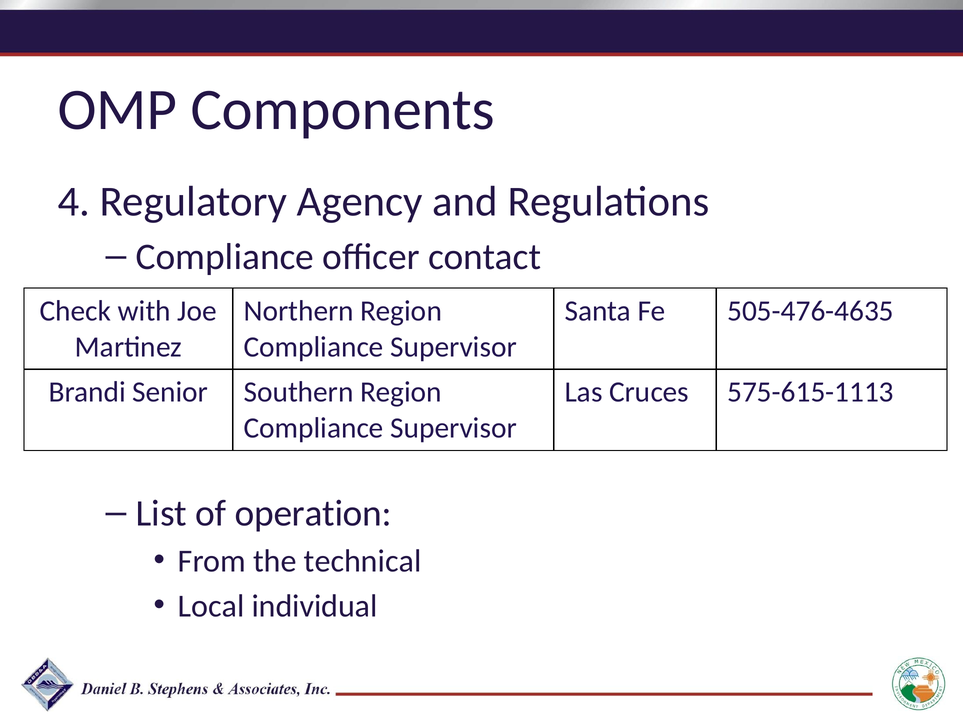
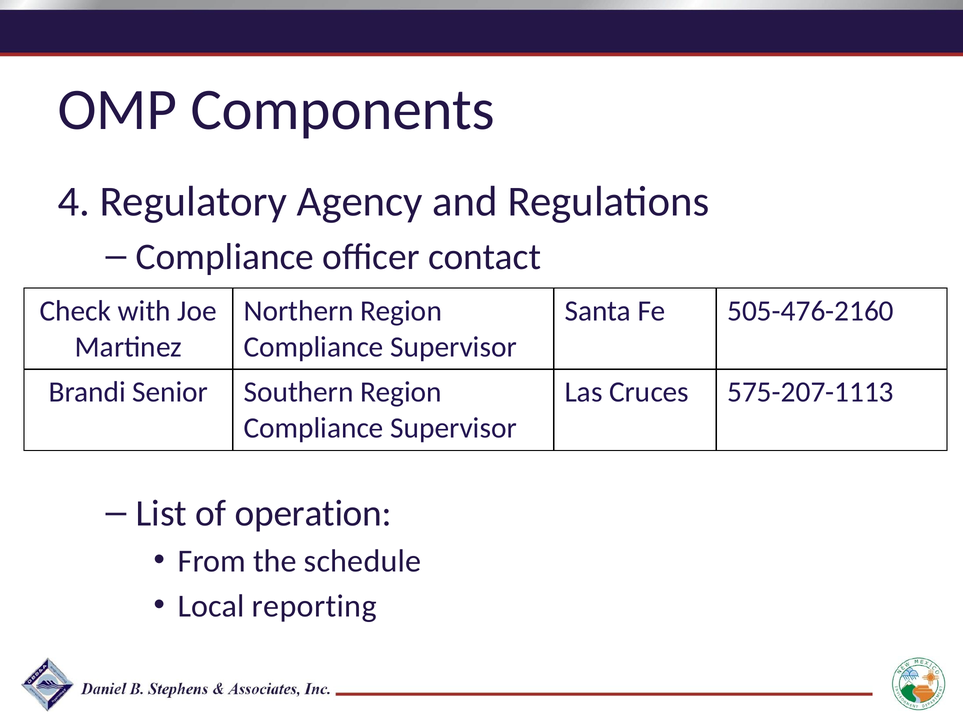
505-476-4635: 505-476-4635 -> 505-476-2160 (811, 311)
575-615-1113: 575-615-1113 -> 575-207-1113 (811, 392)
technical: technical -> schedule (363, 561)
individual: individual -> reporting (314, 606)
